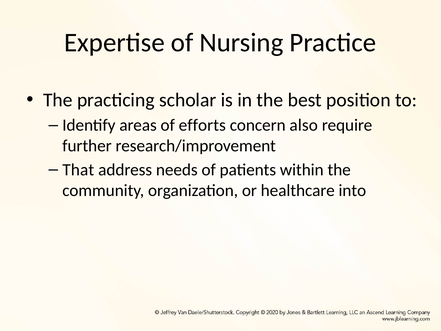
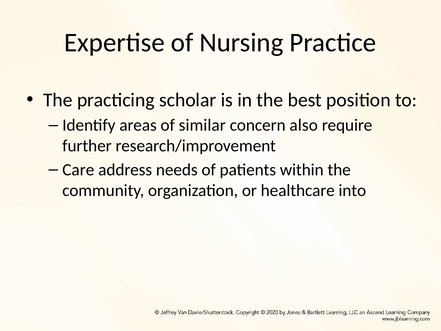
efforts: efforts -> similar (202, 125)
That: That -> Care (78, 170)
